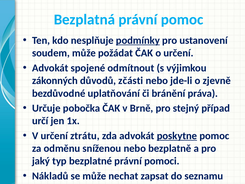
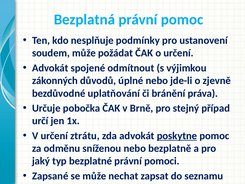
podmínky underline: present -> none (138, 40)
zčásti: zčásti -> úplné (131, 81)
Nákladů: Nákladů -> Zapsané (50, 176)
